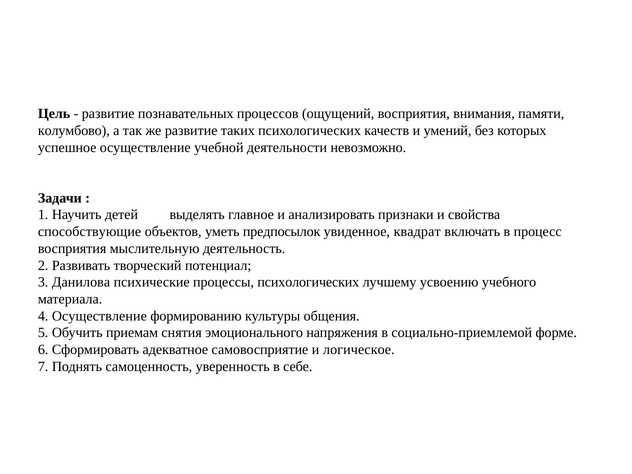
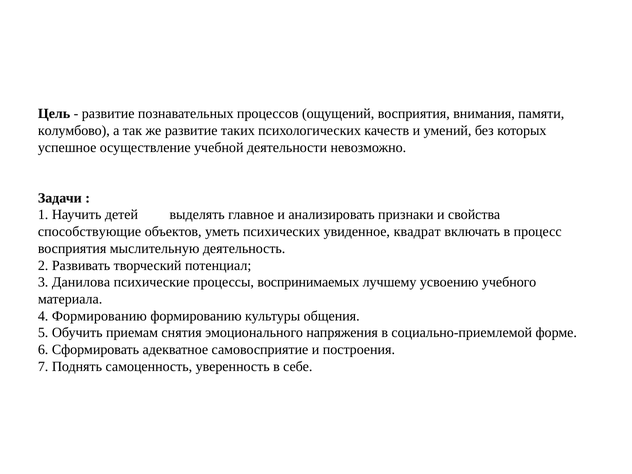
предпосылок: предпосылок -> психических (282, 232)
процессы психологических: психологических -> воспринимаемых (308, 282)
4 Осуществление: Осуществление -> Формированию (99, 316)
логическое: логическое -> построения (359, 350)
